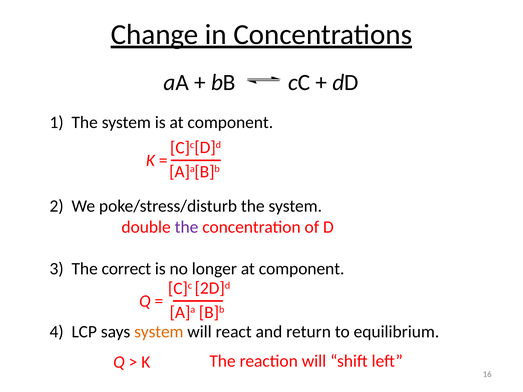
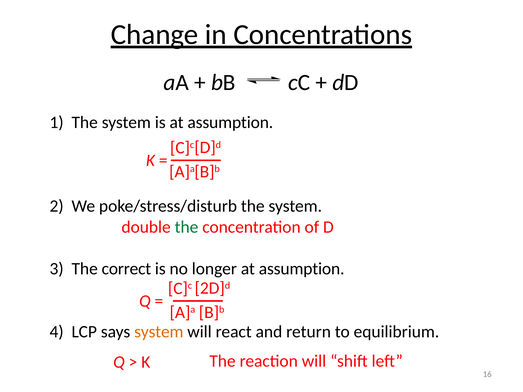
is at component: component -> assumption (230, 123)
the colour: purple -> green (187, 227)
longer at component: component -> assumption (302, 269)
